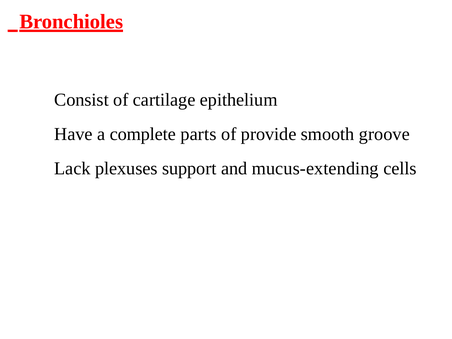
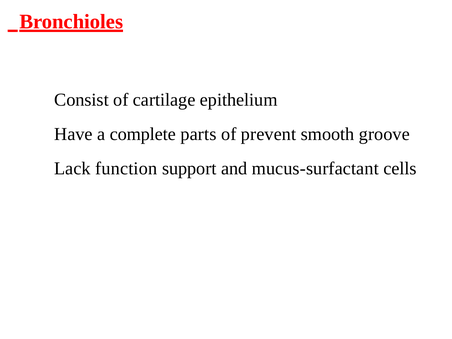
provide: provide -> prevent (269, 134)
plexuses: plexuses -> function (126, 169)
mucus-extending: mucus-extending -> mucus-surfactant (315, 169)
